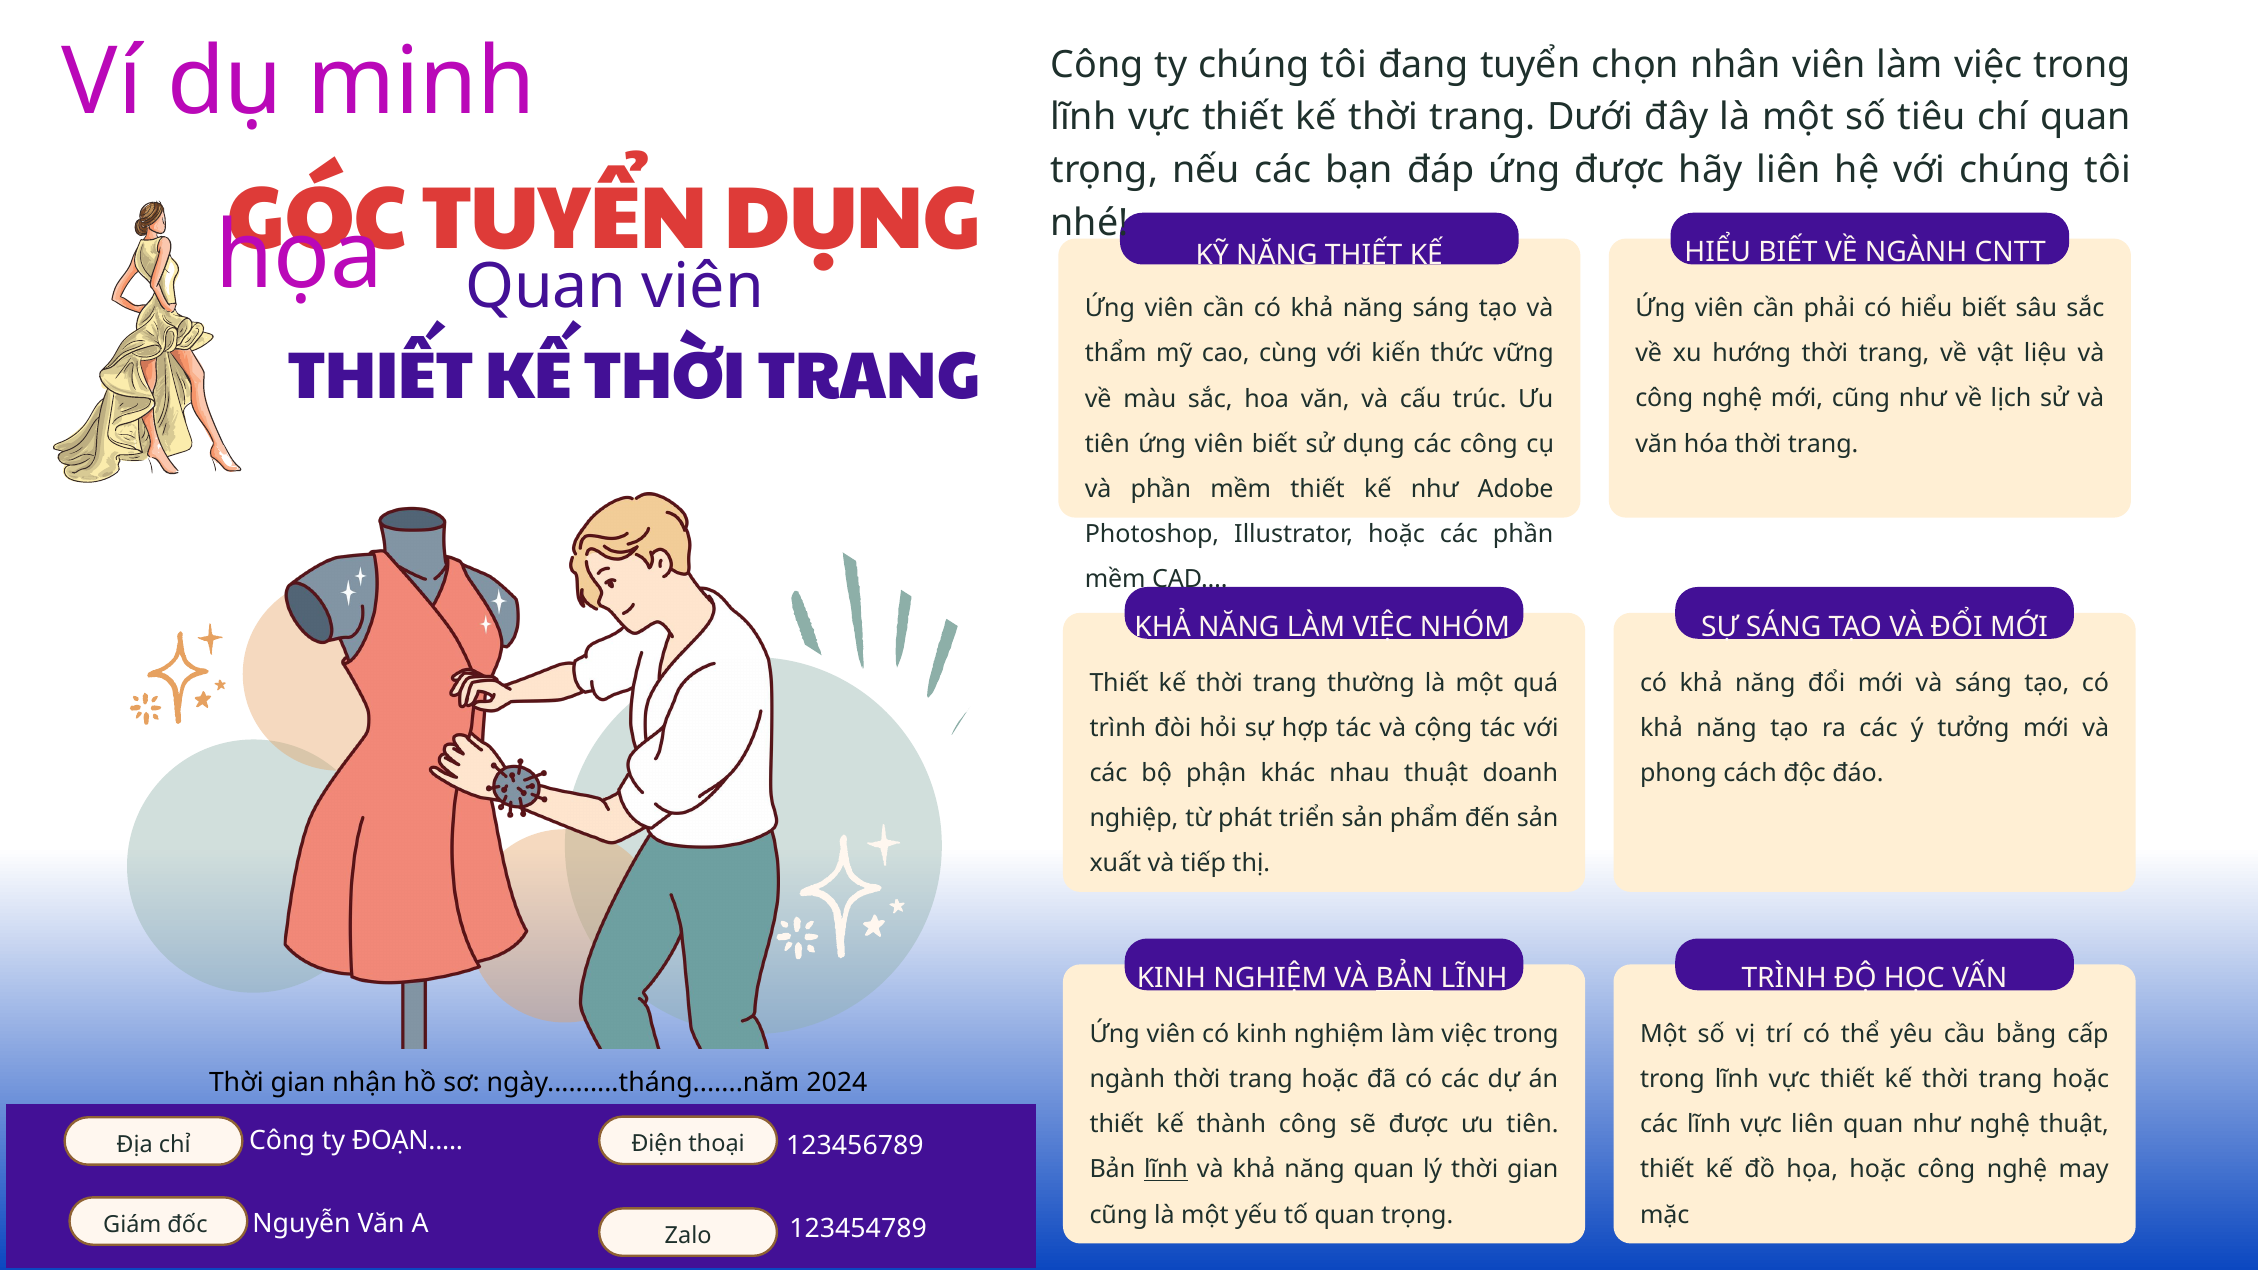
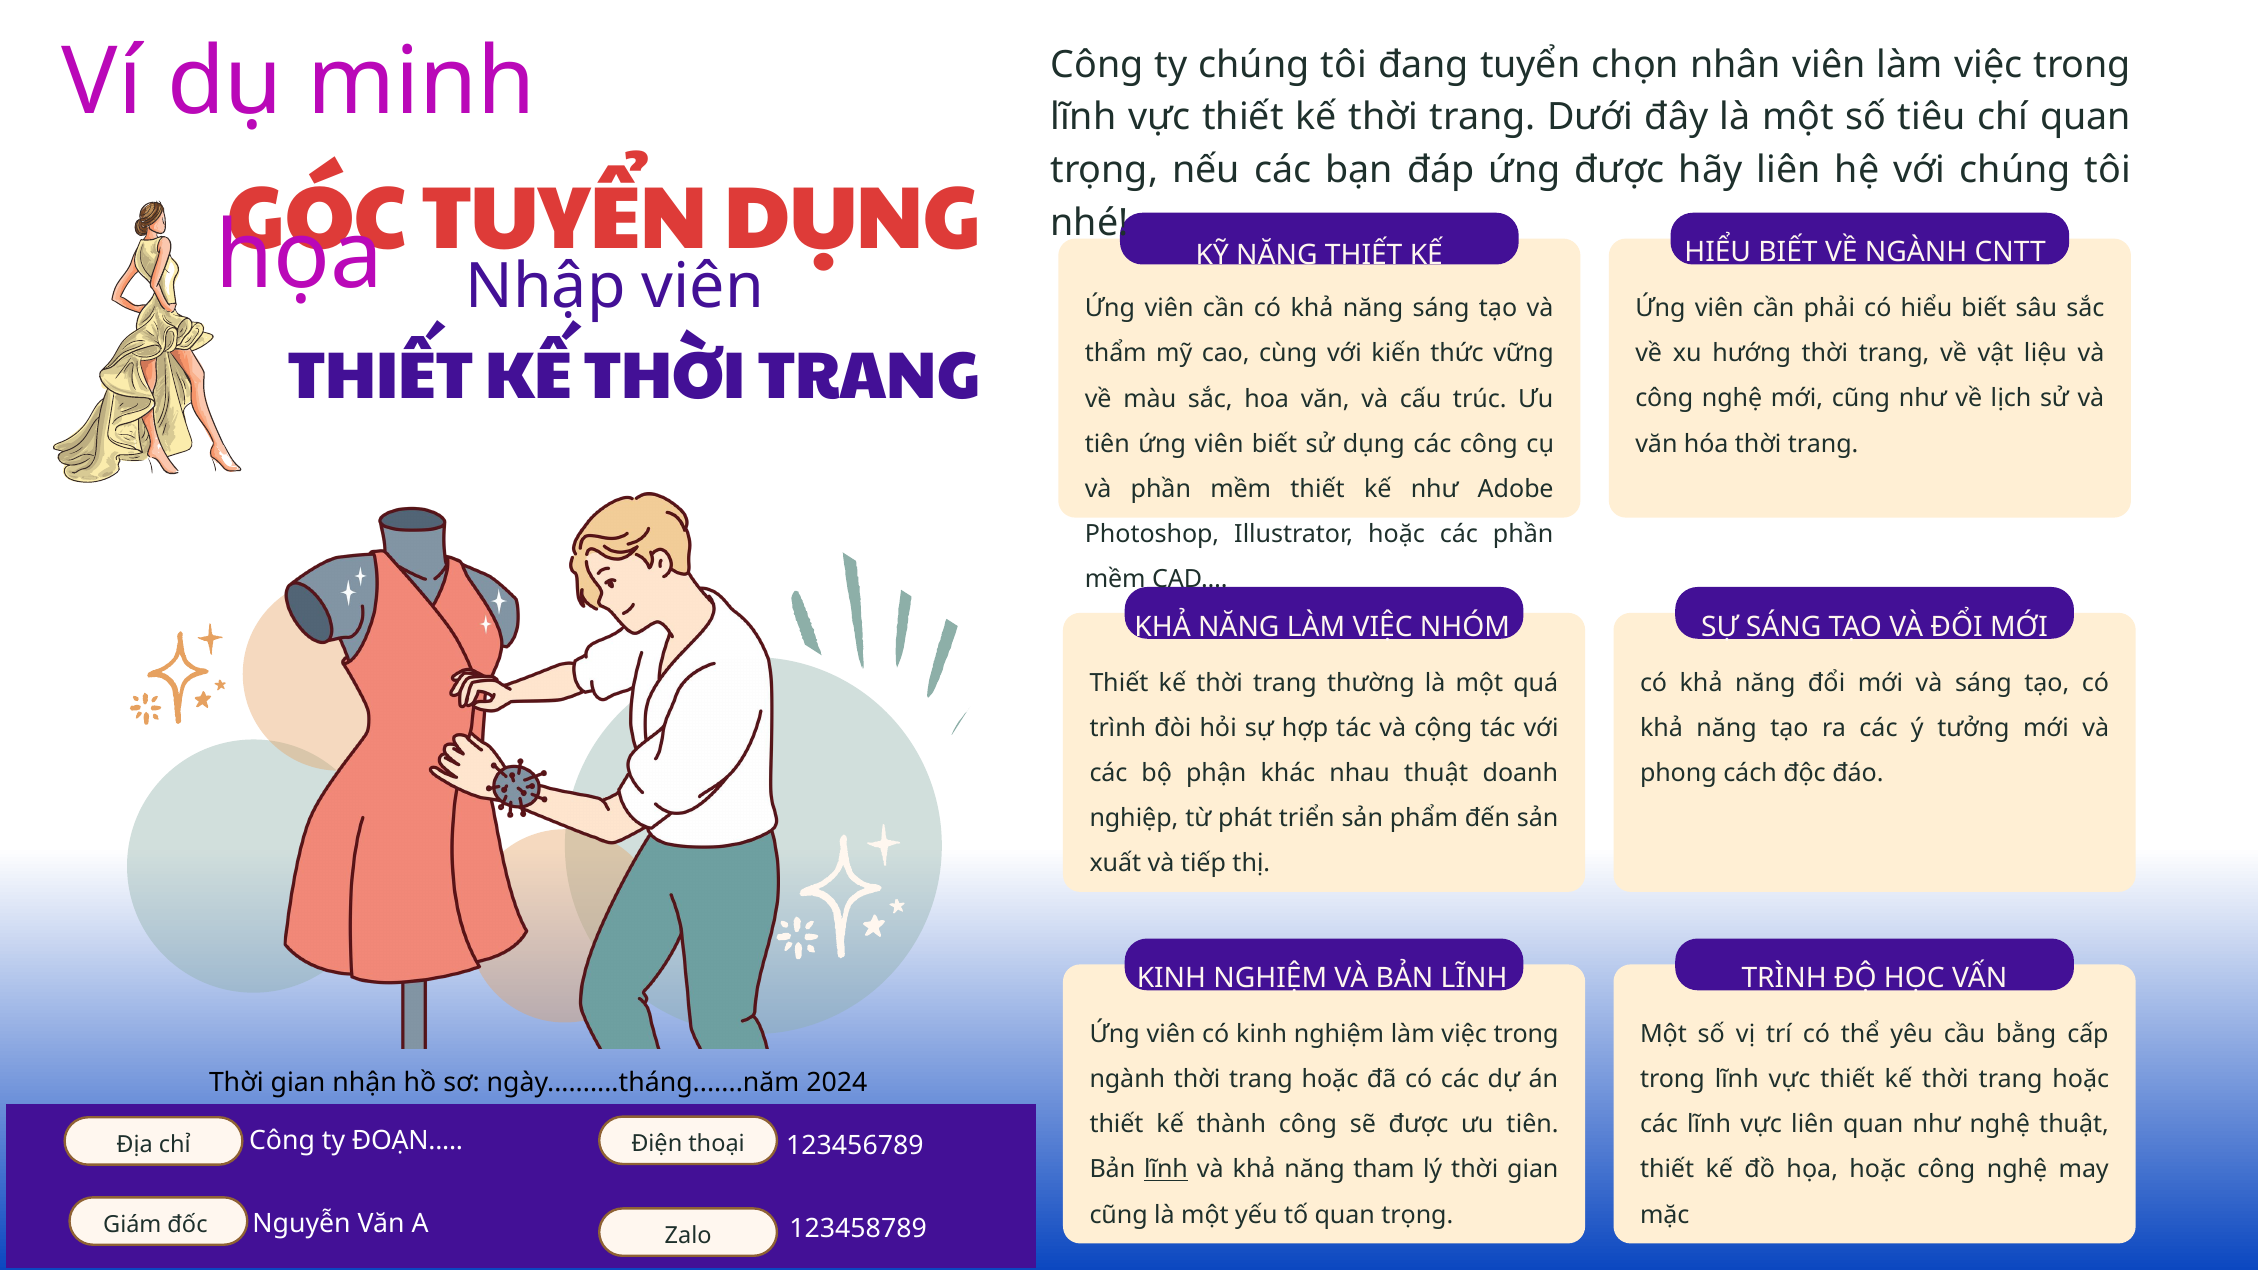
Quan: Quan -> Nhập (546, 287)
BẢN underline: present -> none (1405, 978)
năng quan: quan -> tham (1384, 1170)
123454789: 123454789 -> 123458789 (858, 1229)
